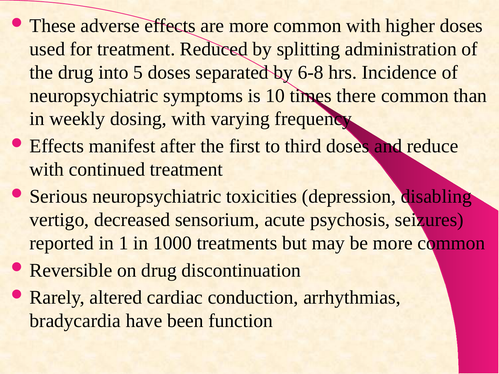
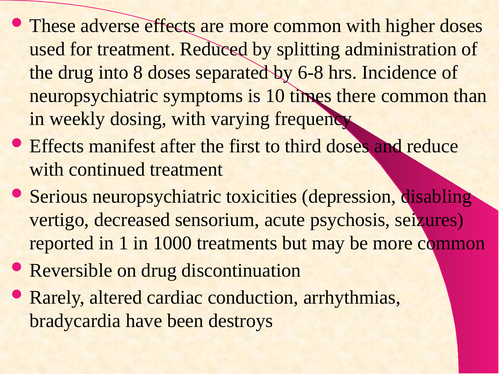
5: 5 -> 8 (138, 72)
function: function -> destroys (241, 321)
